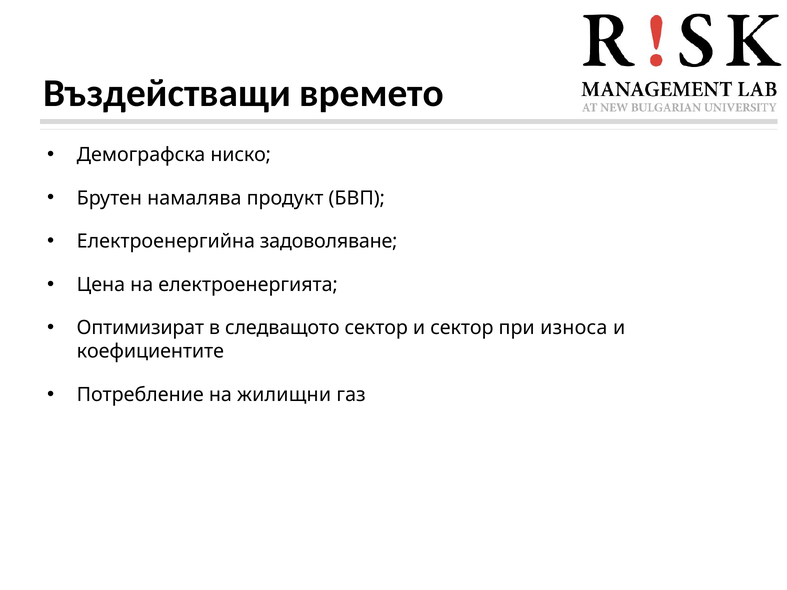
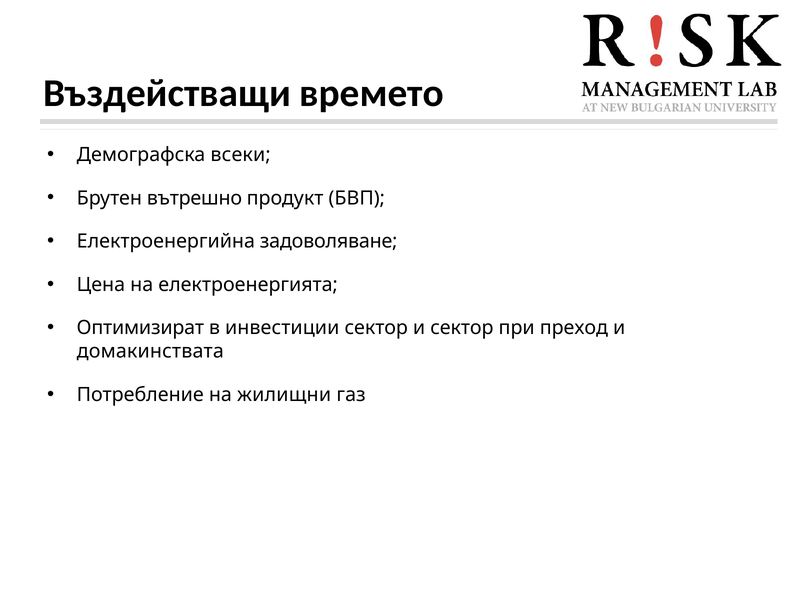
ниско: ниско -> всеки (241, 155)
намалява: намалява -> вътрешно (194, 198)
следващото: следващото -> инвестиции (282, 328)
износа: износа -> преход (574, 328)
коефициентите: коефициентите -> домакинствата (150, 352)
